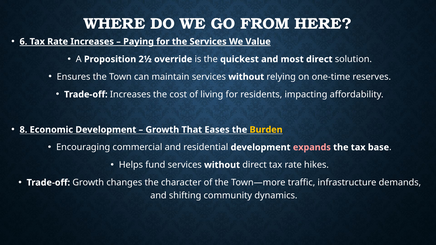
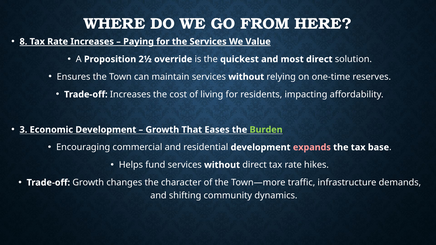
6: 6 -> 8 (23, 42)
8: 8 -> 3 (23, 130)
Burden colour: yellow -> light green (266, 130)
